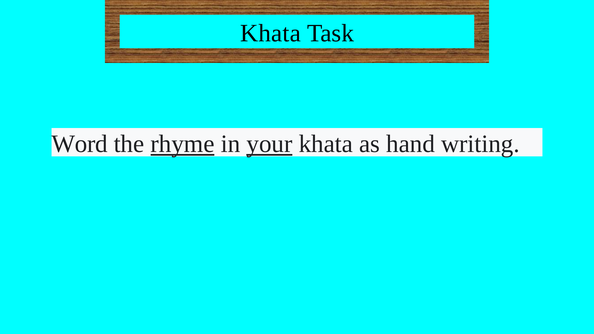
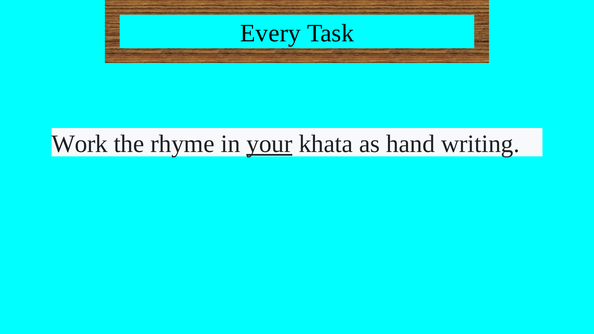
Khata: Khata -> Every (270, 33)
Word: Word -> Work (80, 144)
rhyme underline: present -> none (183, 144)
